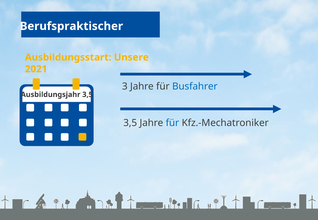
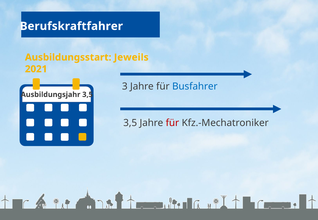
Berufspraktischer: Berufspraktischer -> Berufskraftfahrer (71, 26)
Unsere: Unsere -> Jeweils (131, 57)
für colour: blue -> red (172, 123)
